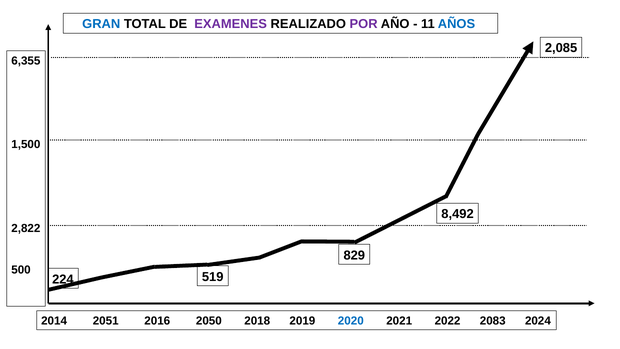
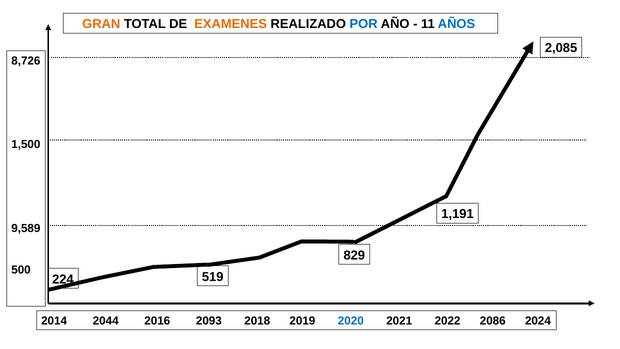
GRAN colour: blue -> orange (101, 24)
EXAMENES colour: purple -> orange (231, 24)
POR colour: purple -> blue (364, 24)
6,355: 6,355 -> 8,726 (26, 61)
8,492: 8,492 -> 1,191 (458, 214)
2,822: 2,822 -> 9,589 (26, 228)
2051: 2051 -> 2044 (106, 321)
2050: 2050 -> 2093 (209, 321)
2083: 2083 -> 2086 (493, 321)
